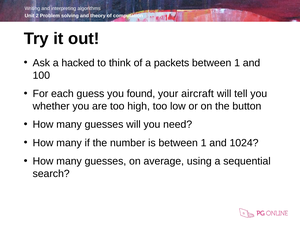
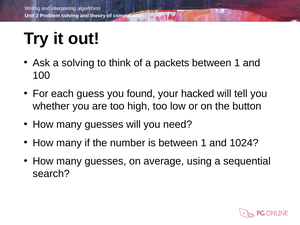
a hacked: hacked -> solving (78, 63)
aircraft: aircraft -> hacked (198, 94)
